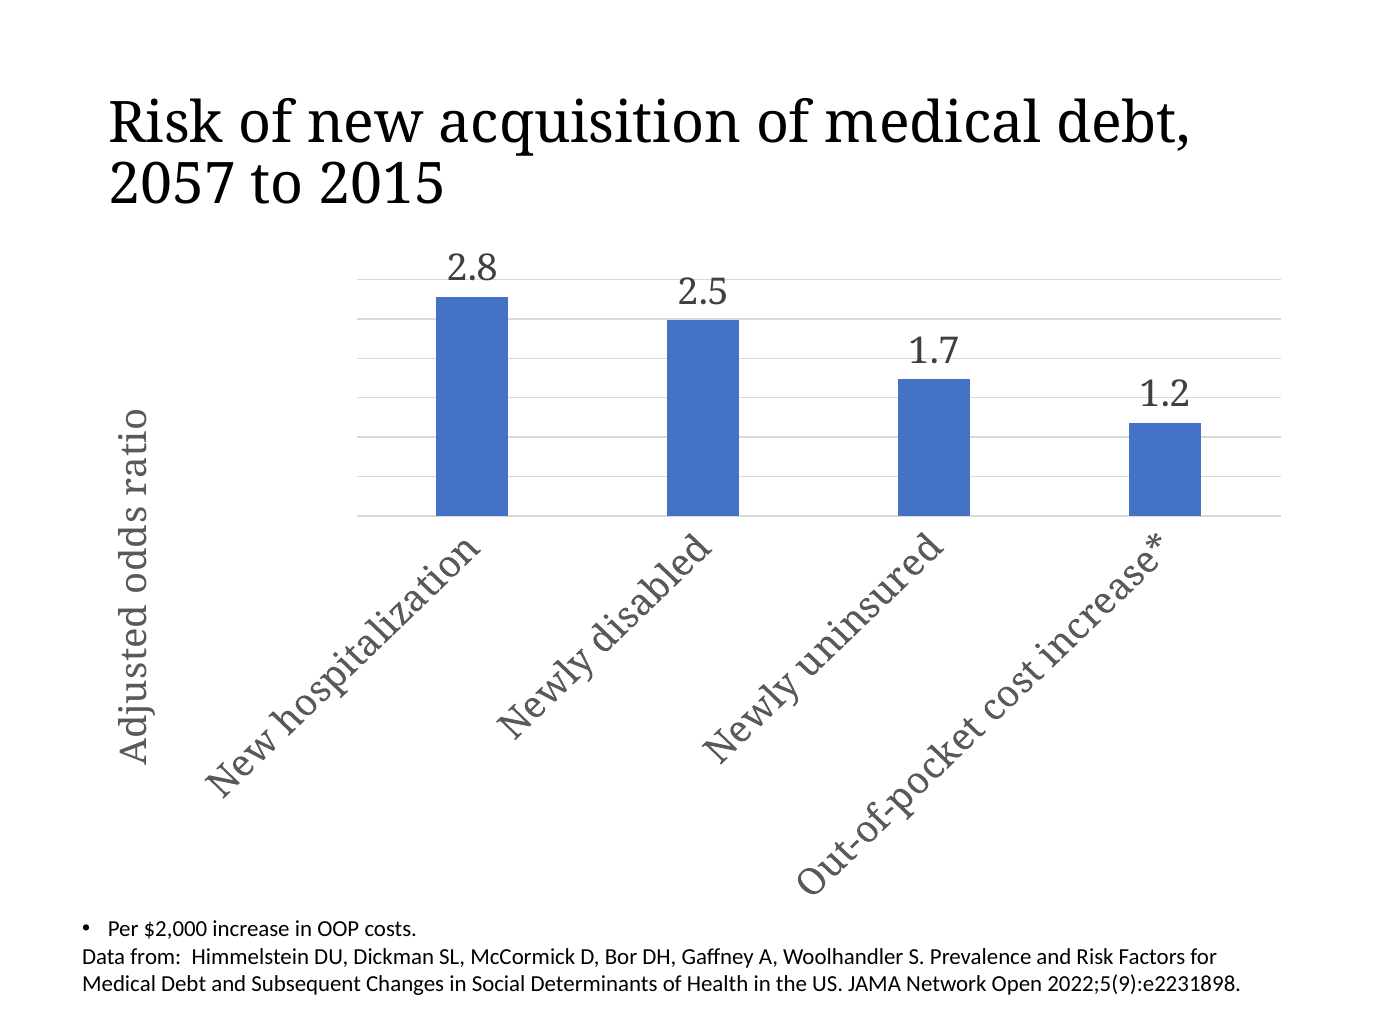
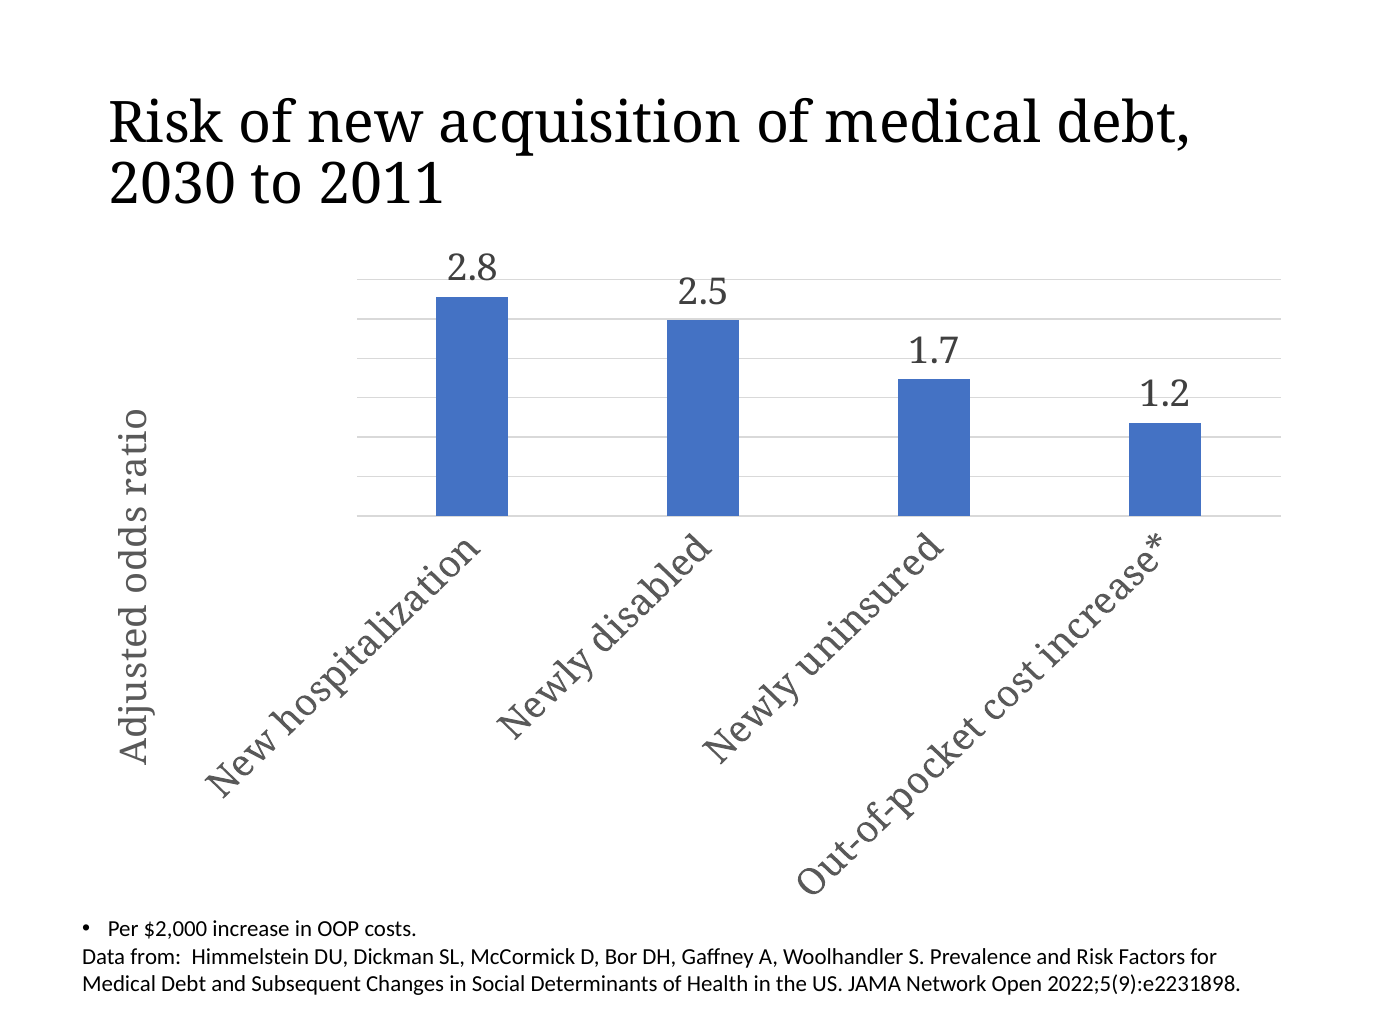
2057: 2057 -> 2030 (172, 185)
2015: 2015 -> 2011 (383, 185)
